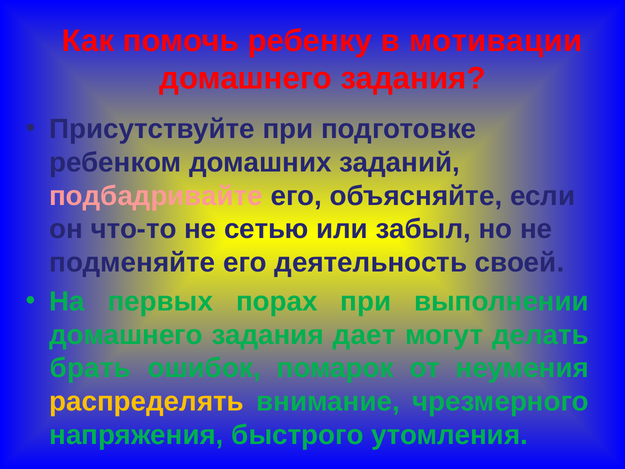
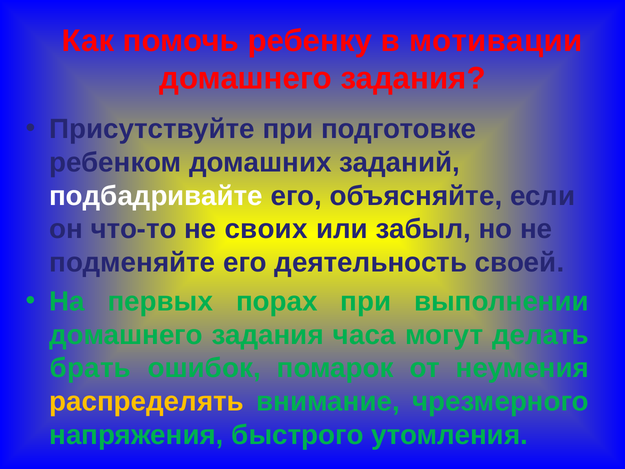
подбадривайте colour: pink -> white (156, 196)
сетью: сетью -> своих (266, 229)
дает: дает -> часа (364, 335)
